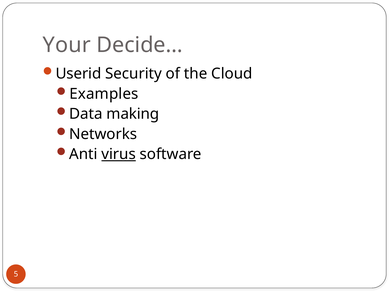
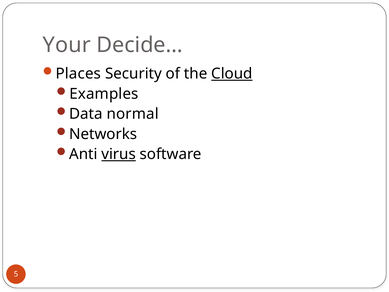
Userid: Userid -> Places (78, 74)
Cloud underline: none -> present (232, 74)
making: making -> normal (133, 114)
